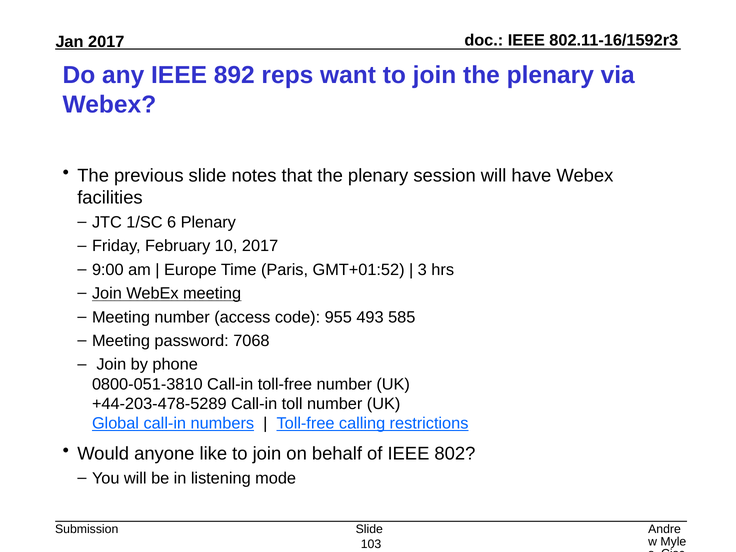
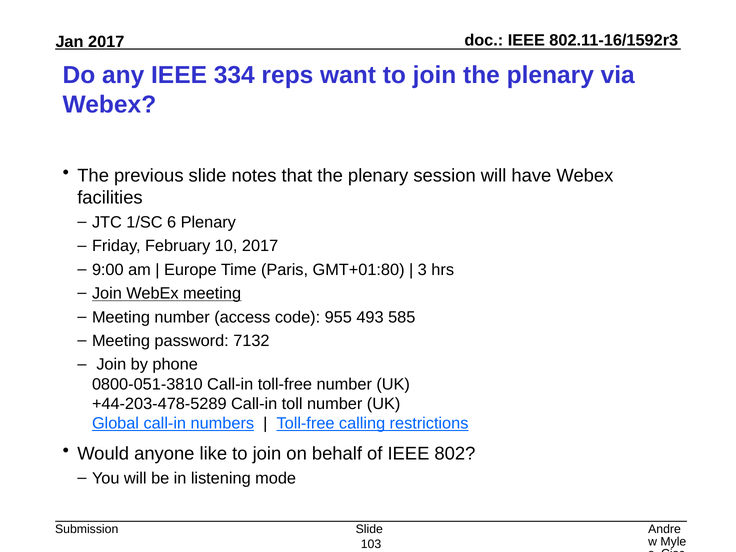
892: 892 -> 334 (234, 75)
GMT+01:52: GMT+01:52 -> GMT+01:80 (359, 270)
7068: 7068 -> 7132 (251, 341)
